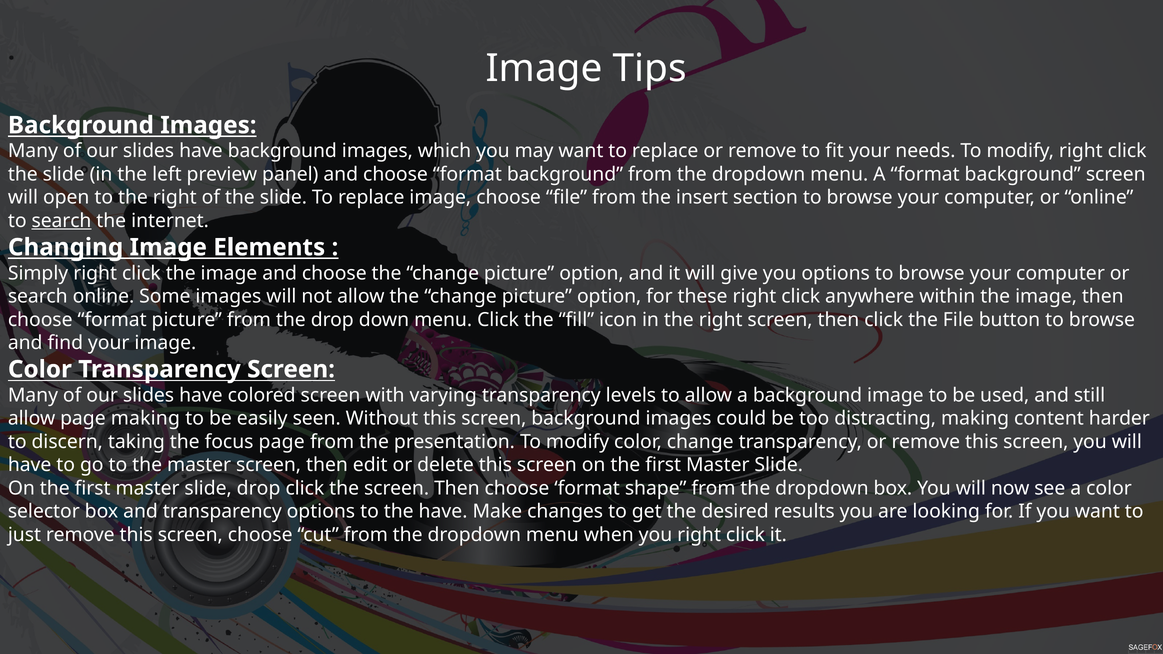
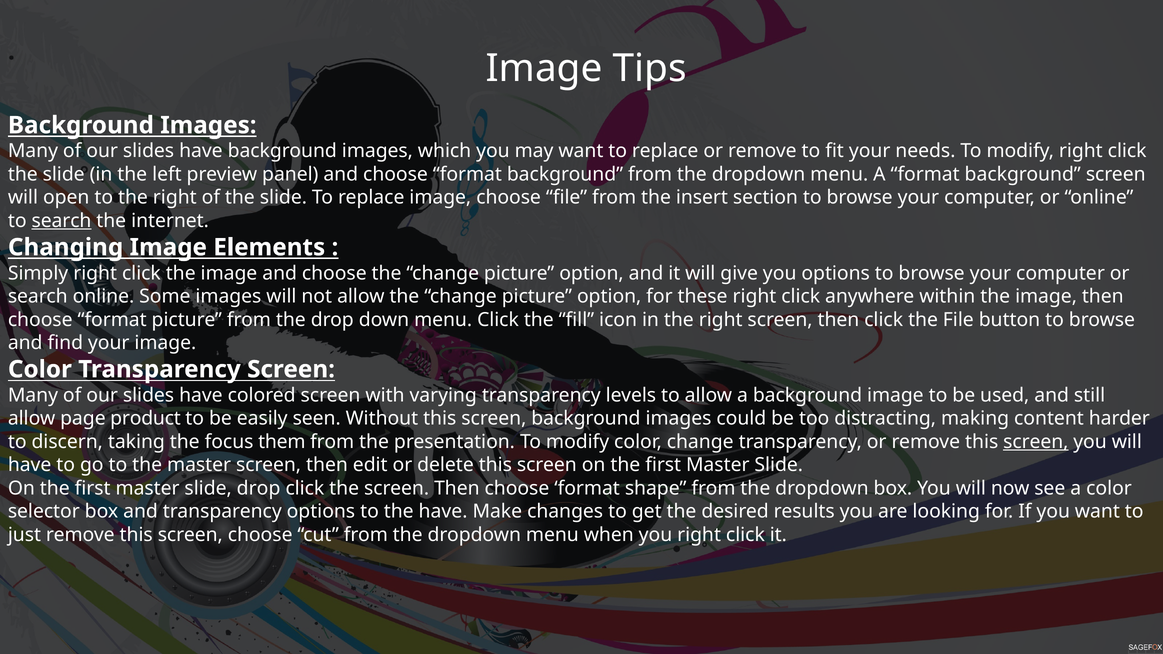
page making: making -> product (146, 419)
focus page: page -> them (282, 442)
screen underline: none -> present (1036, 442)
